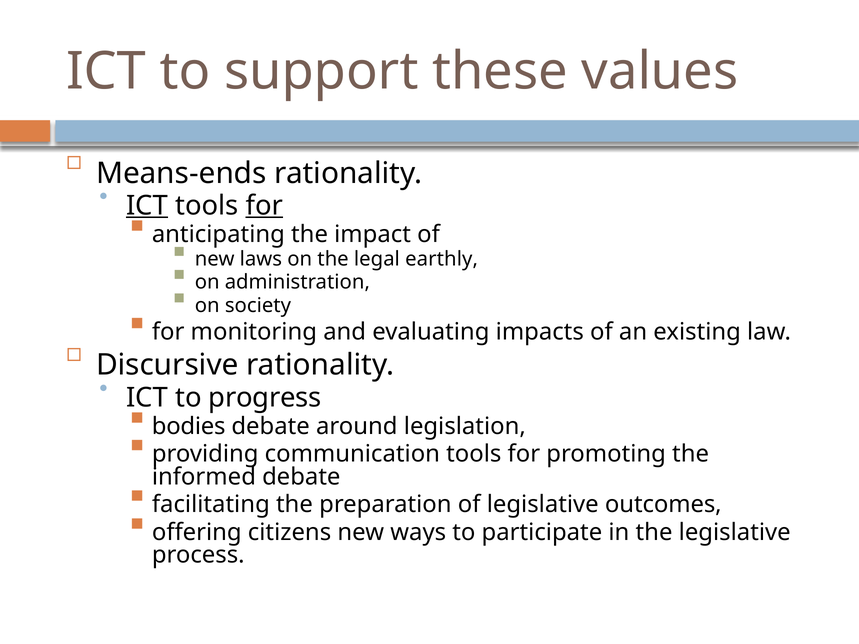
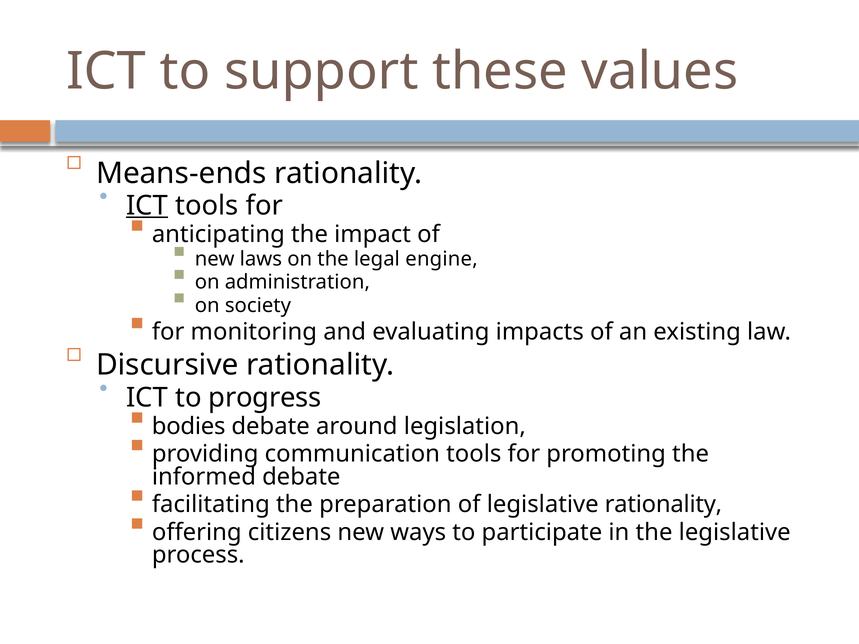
for underline: present -> none (264, 206)
earthly: earthly -> engine (442, 259)
legislative outcomes: outcomes -> rationality (663, 505)
